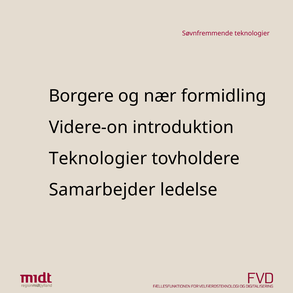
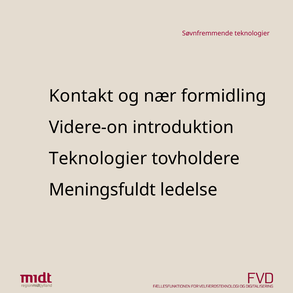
Borgere: Borgere -> Kontakt (81, 96)
Samarbejder: Samarbejder -> Meningsfuldt (102, 190)
